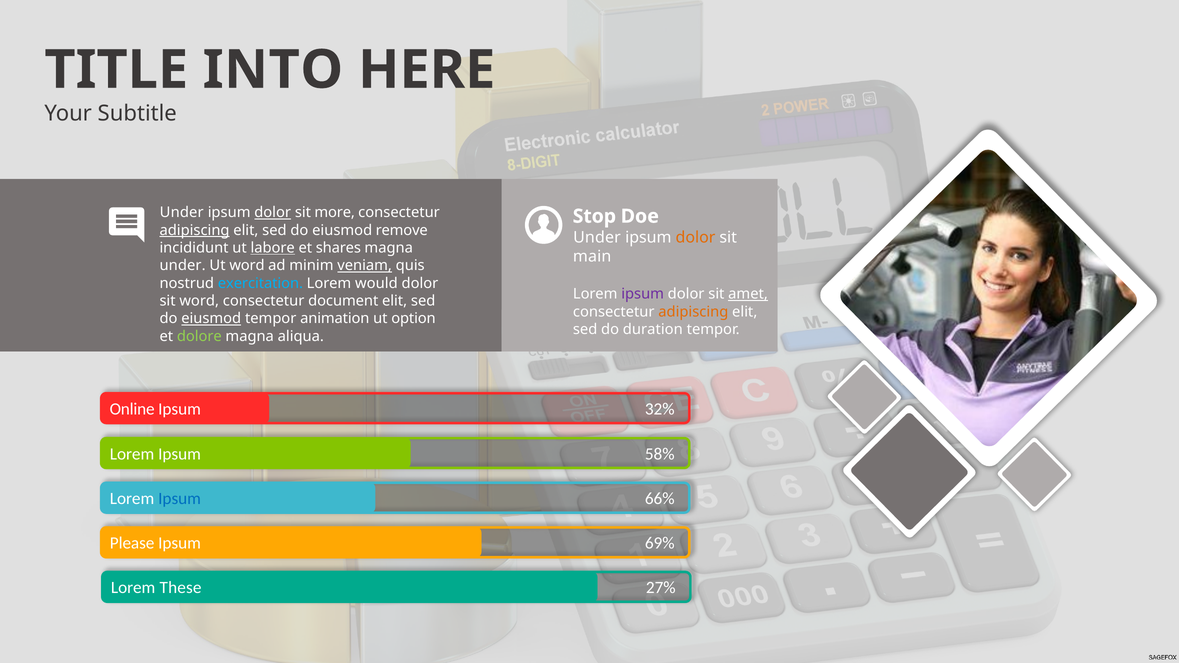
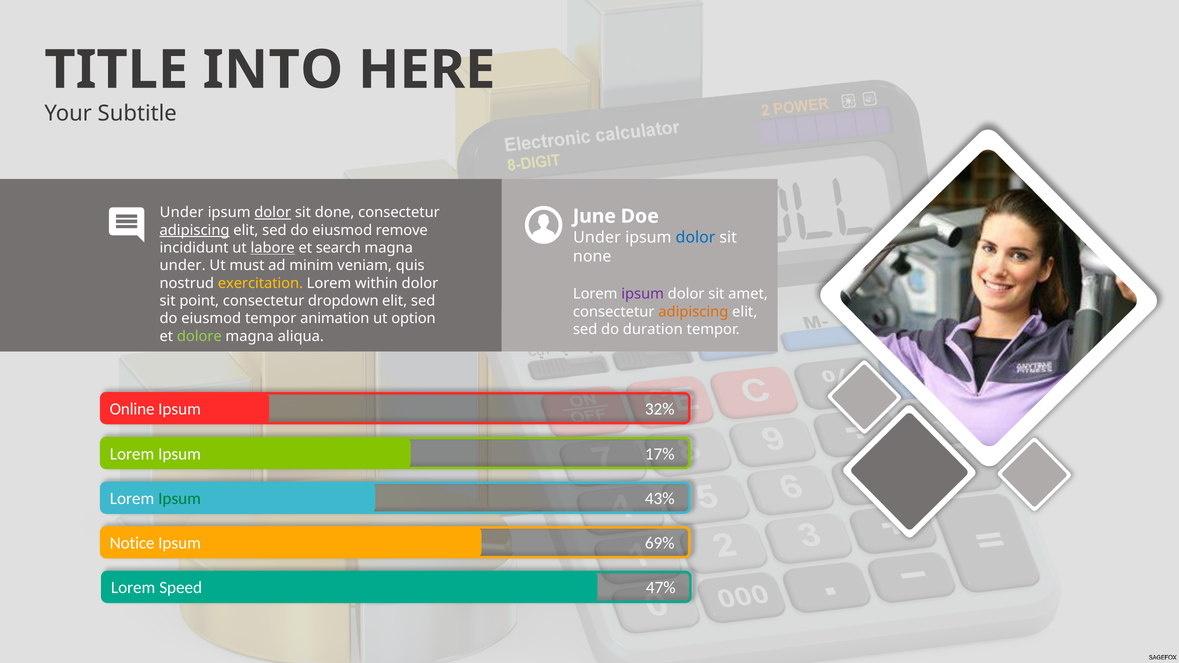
more: more -> done (335, 213)
Stop: Stop -> June (594, 216)
dolor colour: orange -> blue (695, 237)
shares: shares -> search (338, 248)
main: main -> none (592, 257)
Ut word: word -> must (247, 266)
veniam underline: present -> none (365, 266)
exercitation colour: light blue -> yellow (260, 283)
would: would -> within (376, 283)
amet underline: present -> none (748, 294)
sit word: word -> point (199, 301)
document: document -> dropdown (343, 301)
eiusmod underline: present -> none (211, 319)
58%: 58% -> 17% (660, 454)
Ipsum colour: blue -> green (180, 499)
66%: 66% -> 43% (660, 499)
Please: Please -> Notice (132, 543)
These: These -> Speed (181, 588)
27%: 27% -> 47% (661, 588)
